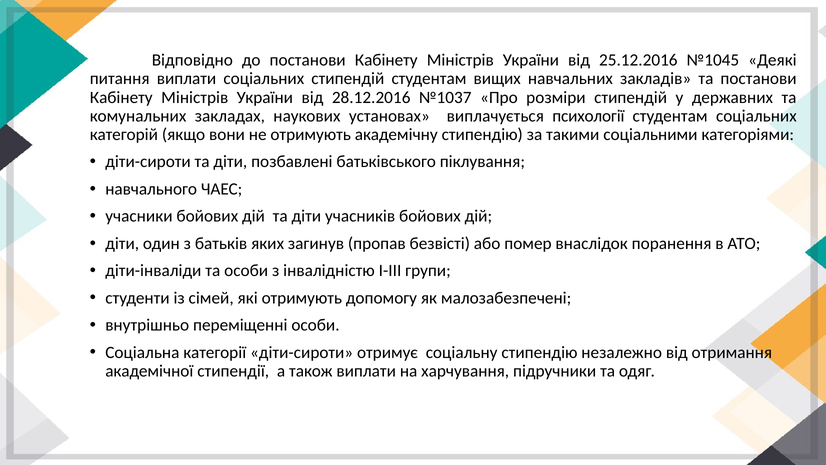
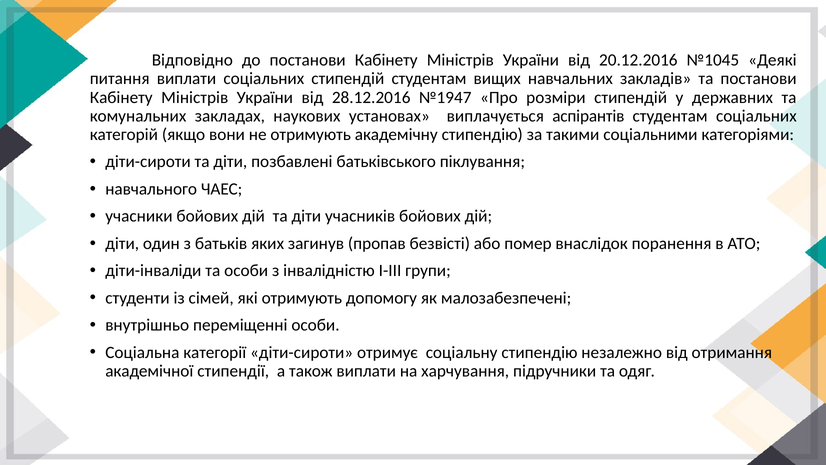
25.12.2016: 25.12.2016 -> 20.12.2016 (638, 60)
№1037: №1037 -> №1947 (445, 97)
психології: психології -> аспірантів (588, 116)
